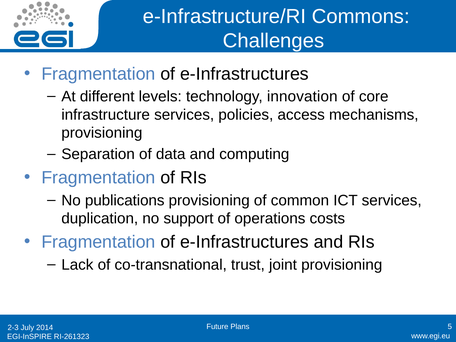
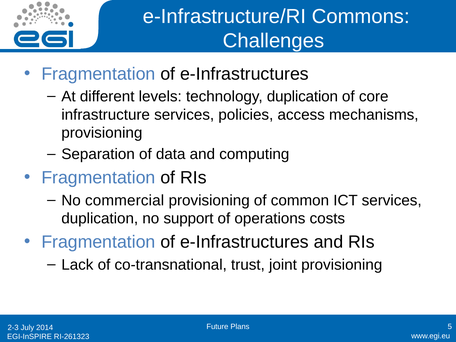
technology innovation: innovation -> duplication (302, 96)
publications: publications -> commercial (125, 200)
